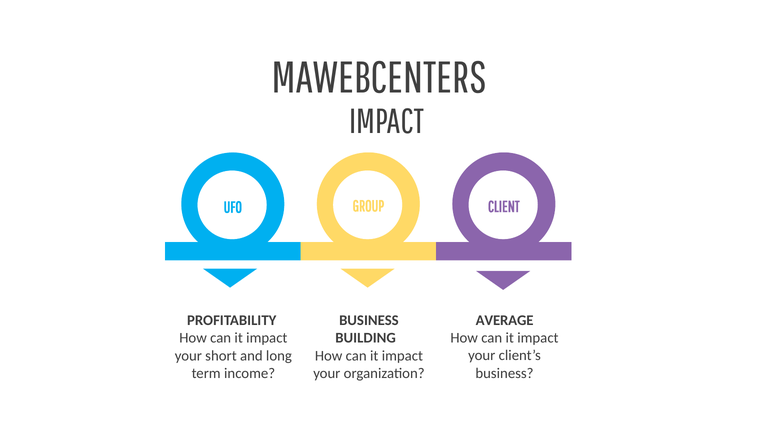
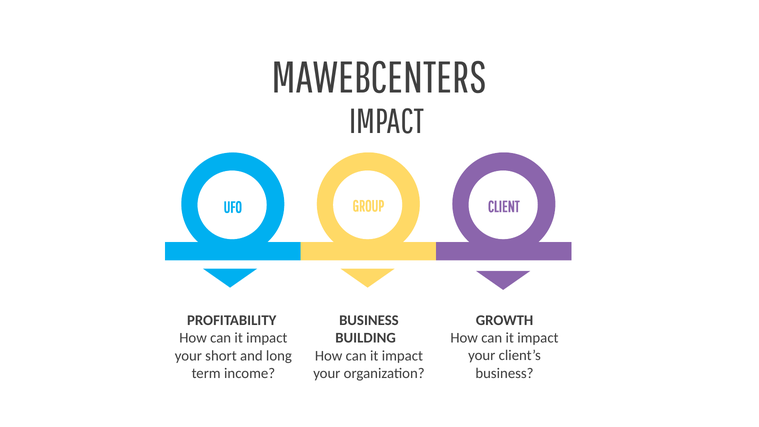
AVERAGE: AVERAGE -> GROWTH (505, 320)
